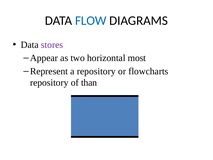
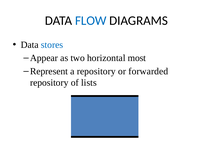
stores colour: purple -> blue (52, 45)
flowcharts: flowcharts -> forwarded (148, 71)
than: than -> lists (89, 83)
